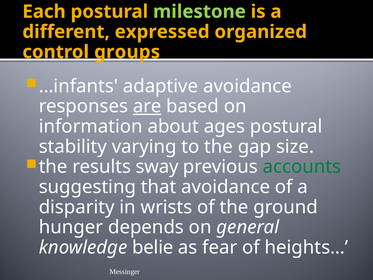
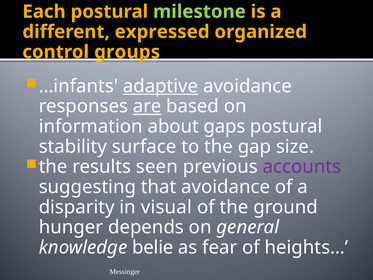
adaptive underline: none -> present (161, 86)
ages: ages -> gaps (225, 126)
varying: varying -> surface (144, 147)
sway: sway -> seen (157, 167)
accounts colour: green -> purple (302, 167)
wrists: wrists -> visual (166, 207)
